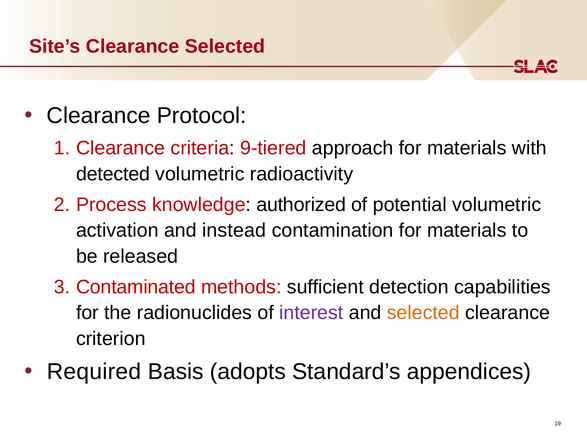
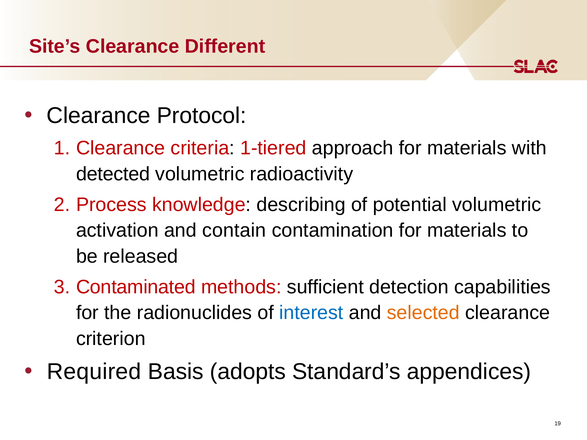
Clearance Selected: Selected -> Different (225, 46)
9-tiered: 9-tiered -> 1-tiered (273, 148)
authorized: authorized -> describing (301, 205)
instead: instead -> contain (234, 231)
interest colour: purple -> blue (311, 313)
